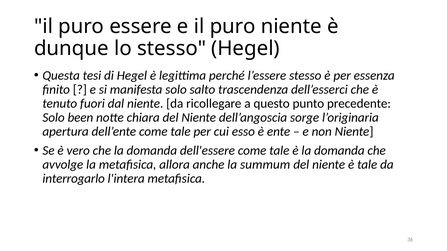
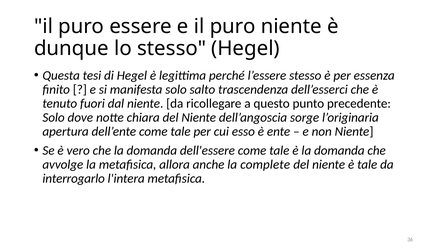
been: been -> dove (80, 118)
summum: summum -> complete (265, 165)
